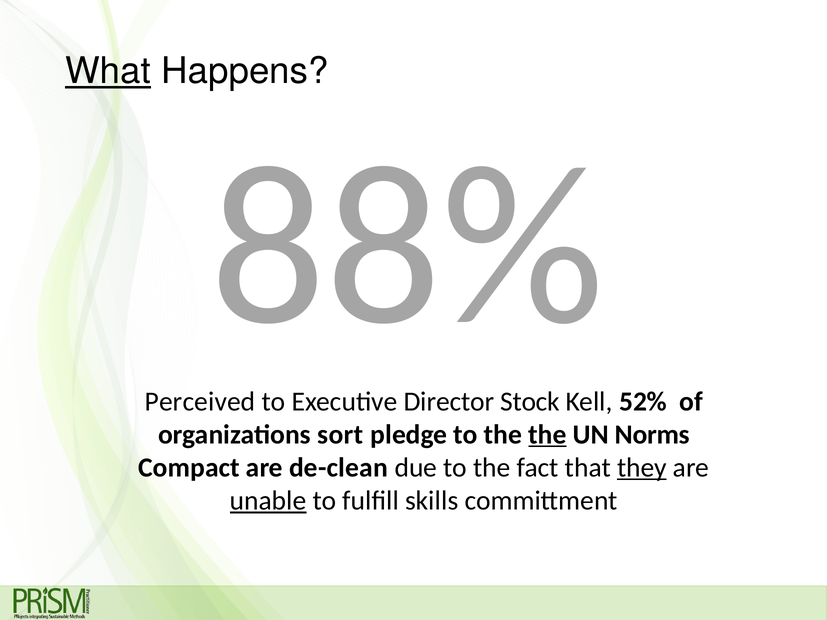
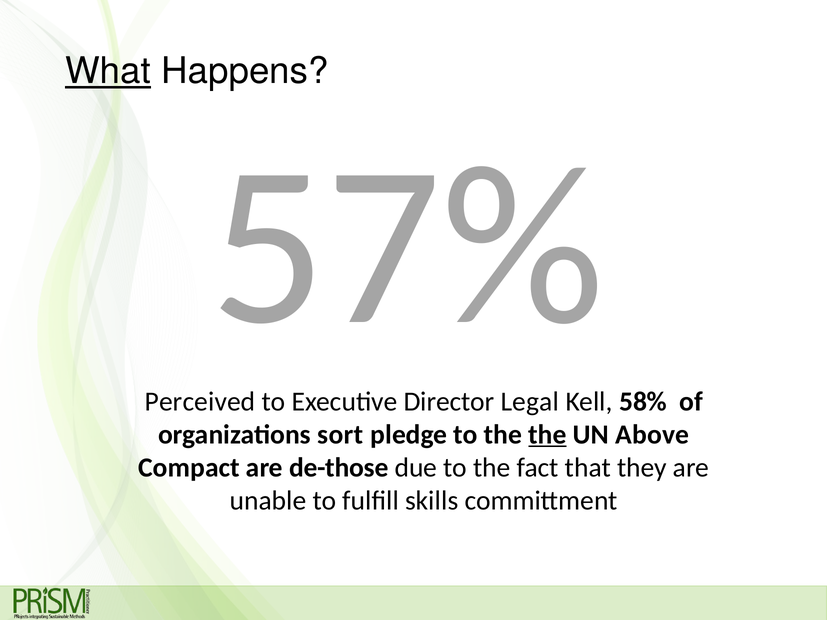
88%: 88% -> 57% (407, 247)
Stock: Stock -> Legal (530, 402)
52%: 52% -> 58% (643, 402)
Norms: Norms -> Above (652, 435)
de-clean: de-clean -> de-those (339, 468)
they underline: present -> none (642, 468)
unable underline: present -> none (268, 501)
